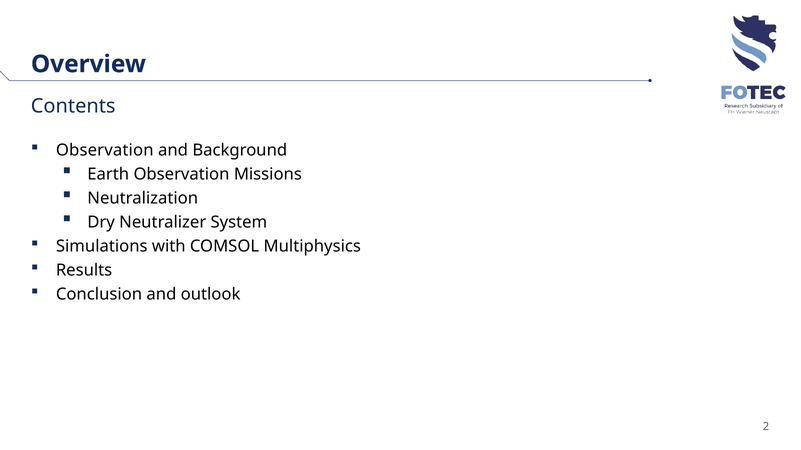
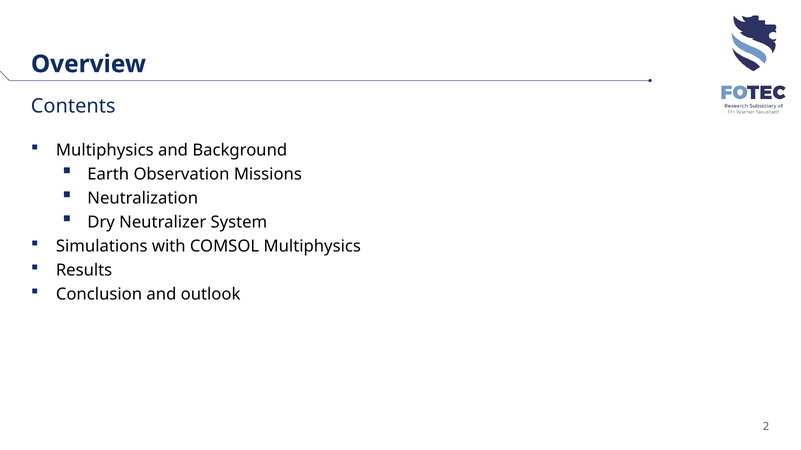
Observation: Observation -> Multiphysics (105, 150)
